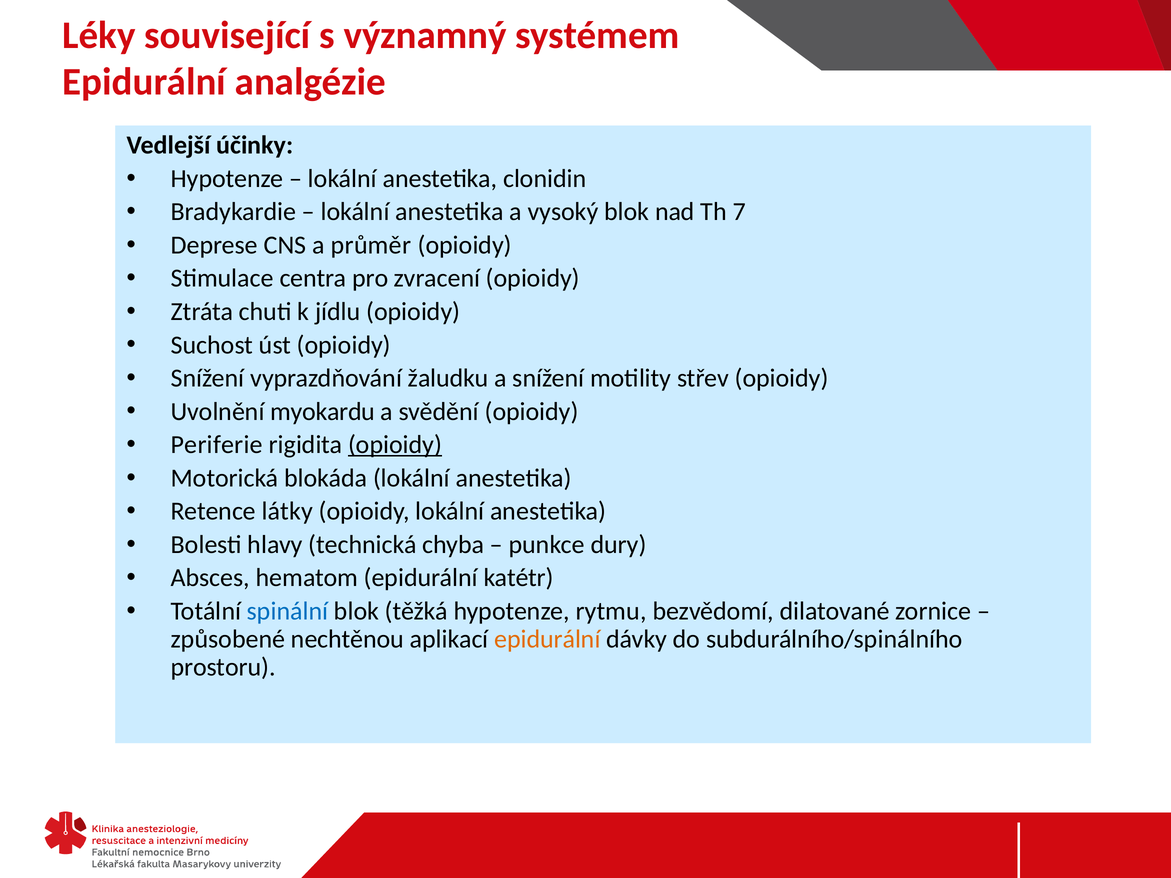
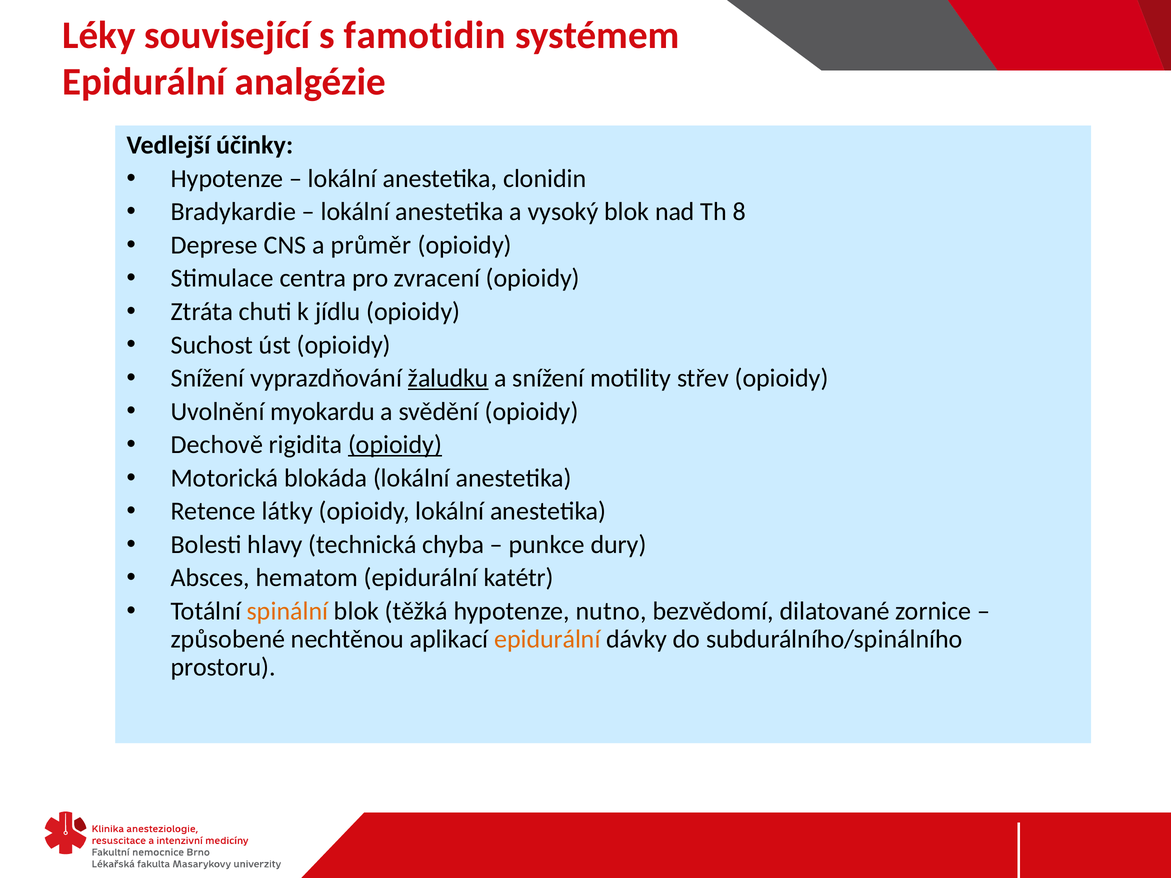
významný: významný -> famotidin (425, 35)
7: 7 -> 8 (739, 212)
žaludku underline: none -> present (448, 378)
Periferie: Periferie -> Dechově (217, 445)
spinální colour: blue -> orange (288, 611)
rytmu: rytmu -> nutno (611, 611)
